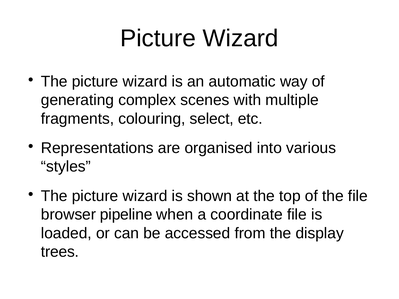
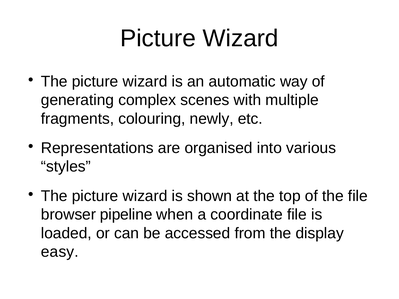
select: select -> newly (212, 119)
trees: trees -> easy (60, 252)
